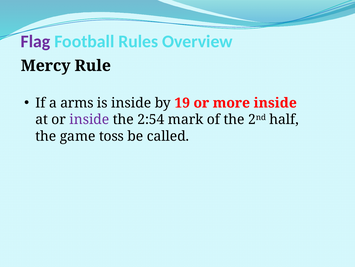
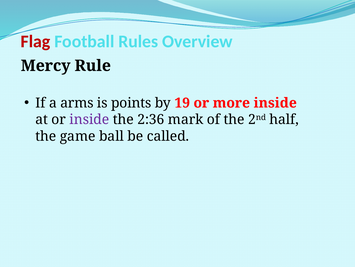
Flag colour: purple -> red (36, 41)
is inside: inside -> points (131, 103)
2:54: 2:54 -> 2:36 (151, 119)
toss: toss -> ball (111, 136)
